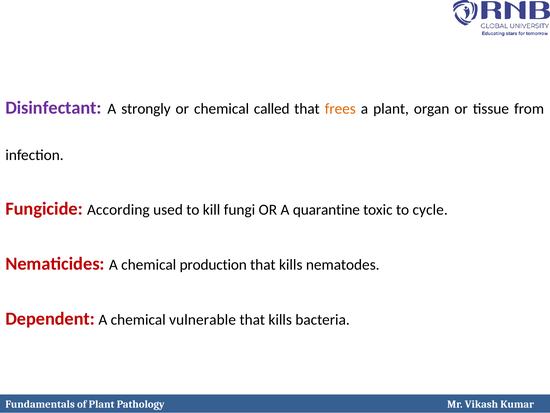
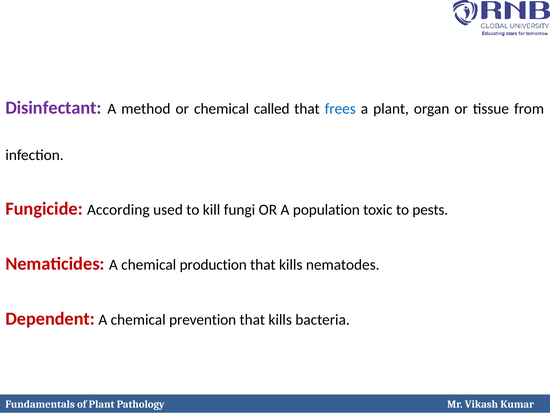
strongly: strongly -> method (146, 109)
frees colour: orange -> blue (340, 109)
quarantine: quarantine -> population (326, 209)
cycle: cycle -> pests (430, 209)
vulnerable: vulnerable -> prevention (203, 319)
